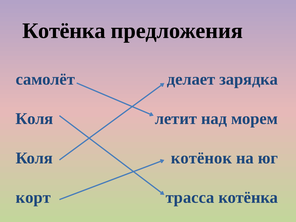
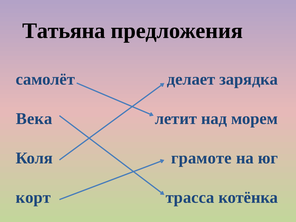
Котёнка: Котёнка -> Татьяна (64, 31)
Коля: Коля -> Века (34, 119)
котёнок: котёнок -> грамоте (201, 158)
